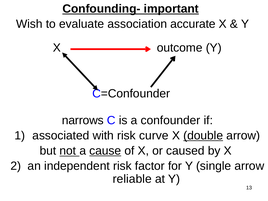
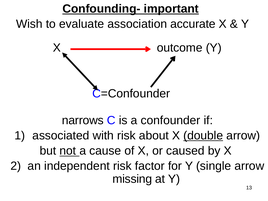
curve: curve -> about (154, 136)
cause underline: present -> none (105, 151)
reliable: reliable -> missing (132, 179)
